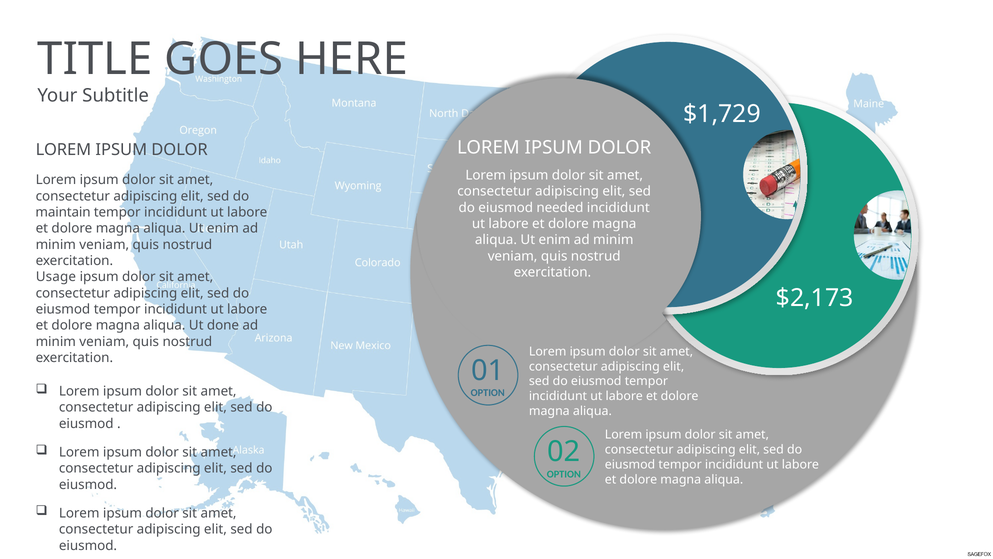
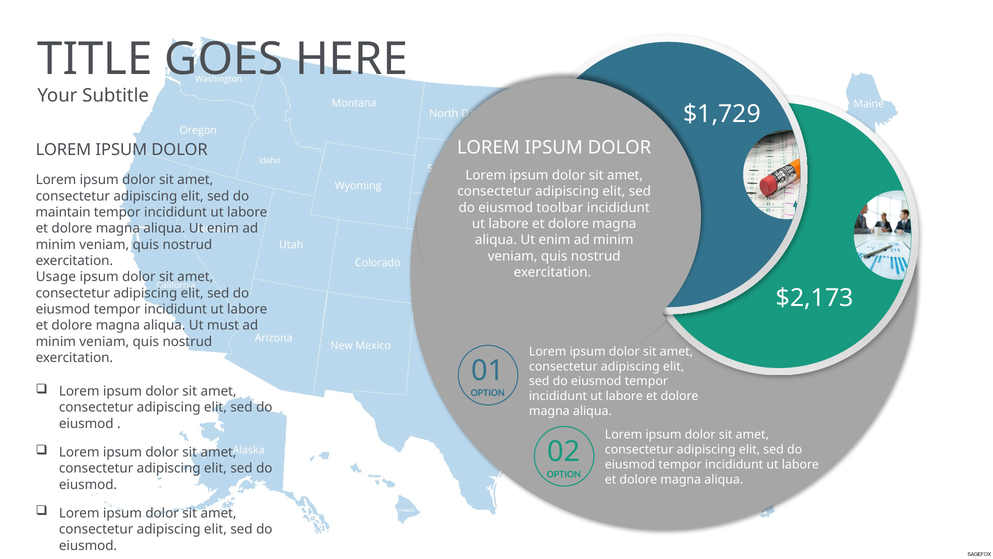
needed: needed -> toolbar (560, 207)
done: done -> must (223, 325)
